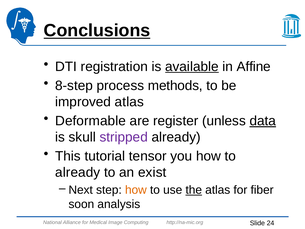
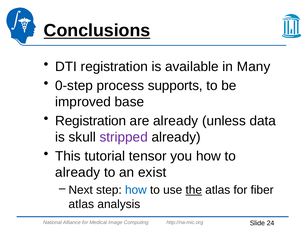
available underline: present -> none (192, 67)
Affine: Affine -> Many (254, 67)
8-step: 8-step -> 0-step (74, 86)
methods: methods -> supports (175, 86)
improved atlas: atlas -> base (129, 102)
Deformable: Deformable -> Registration (91, 121)
are register: register -> already (176, 121)
data underline: present -> none (263, 121)
how colour: orange -> blue (136, 190)
soon: soon -> atlas (81, 204)
